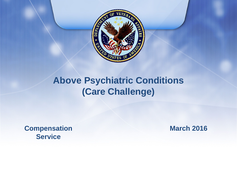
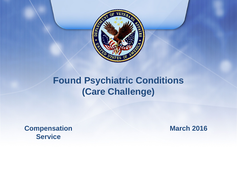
Above: Above -> Found (67, 80)
